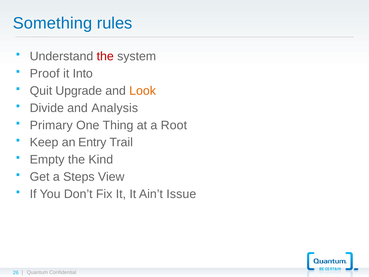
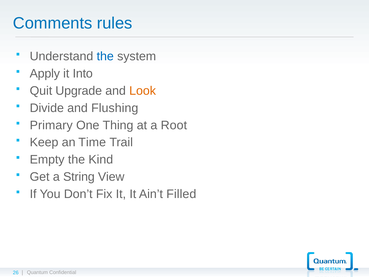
Something: Something -> Comments (53, 23)
the colour: red -> blue (105, 56)
Proof: Proof -> Apply (45, 73)
Analysis: Analysis -> Flushing (115, 108)
Entry: Entry -> Time (92, 142)
Steps: Steps -> String (79, 177)
Issue: Issue -> Filled (181, 194)
